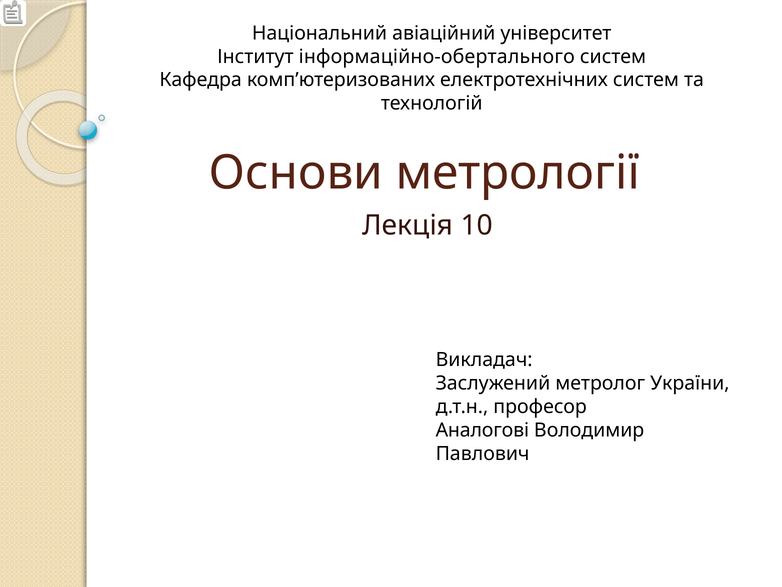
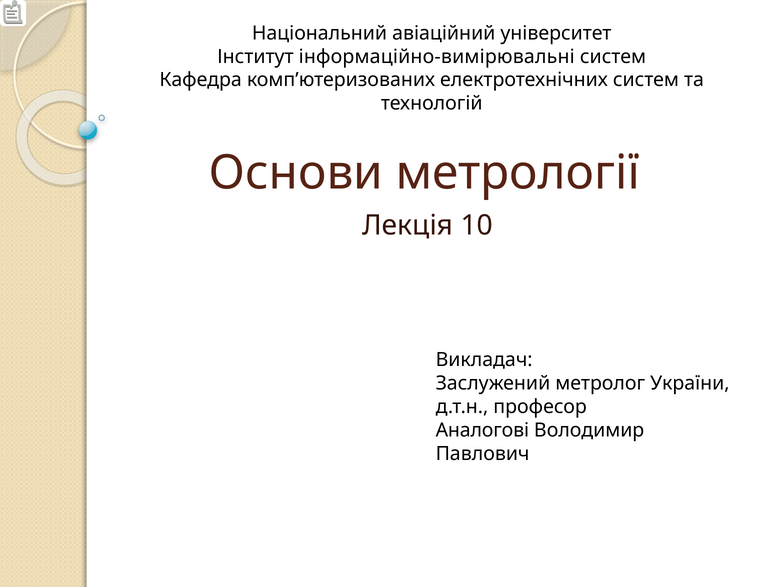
інформаційно-обертального: інформаційно-обертального -> інформаційно-вимірювальні (437, 57)
